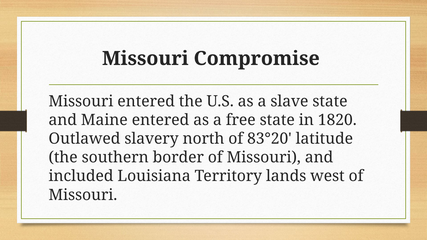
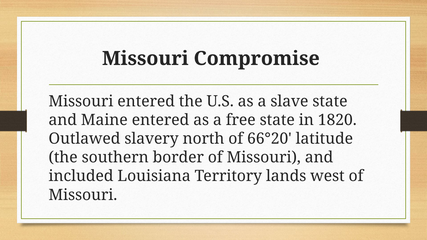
83°20: 83°20 -> 66°20 (269, 139)
